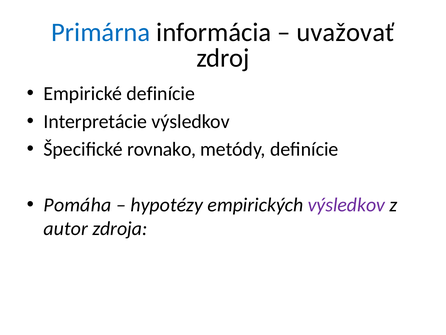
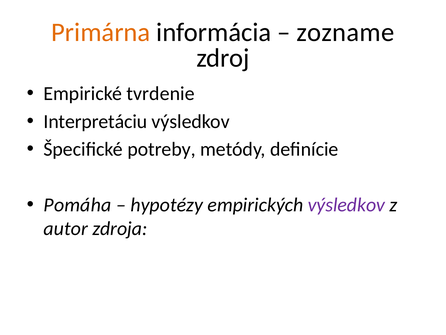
Primárna colour: blue -> orange (101, 32)
uvažovať: uvažovať -> zozname (345, 32)
Empirické definície: definície -> tvrdenie (161, 94)
Interpretácie: Interpretácie -> Interpretáciu (95, 121)
rovnako: rovnako -> potreby (162, 149)
